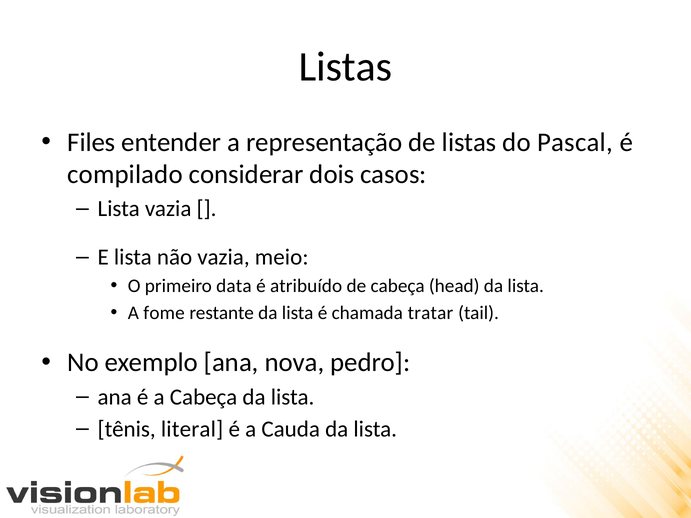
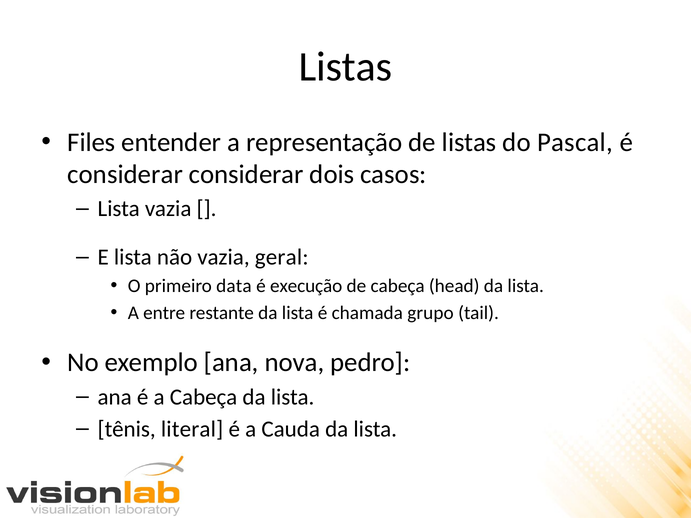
compilado: compilado -> considerar (125, 175)
meio: meio -> geral (282, 257)
atribuído: atribuído -> execução (306, 286)
fome: fome -> entre (164, 313)
tratar: tratar -> grupo (430, 313)
